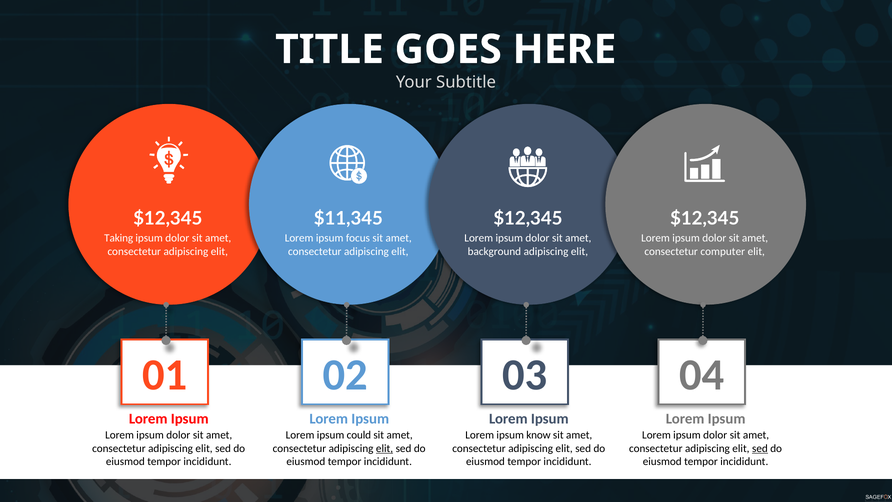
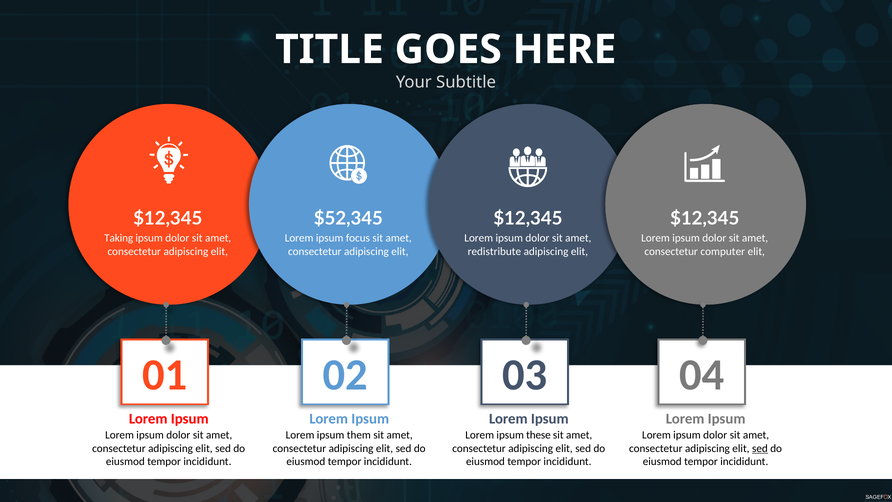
$11,345: $11,345 -> $52,345 (348, 219)
background: background -> redistribute (494, 252)
could: could -> them (359, 435)
know: know -> these (538, 435)
elit underline: present -> none (385, 448)
